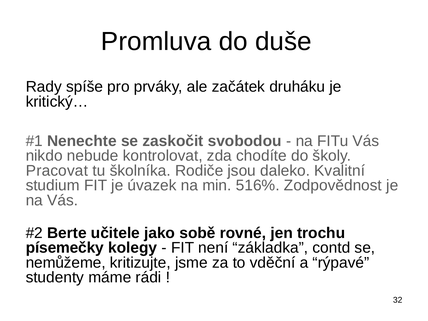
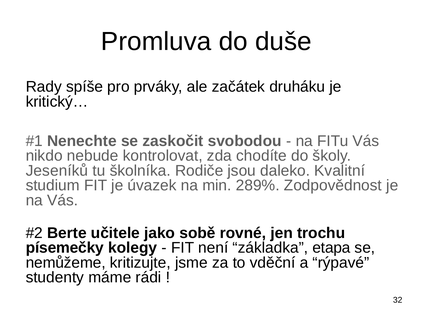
Pracovat: Pracovat -> Jeseníků (57, 171)
516%: 516% -> 289% (258, 186)
contd: contd -> etapa (331, 248)
